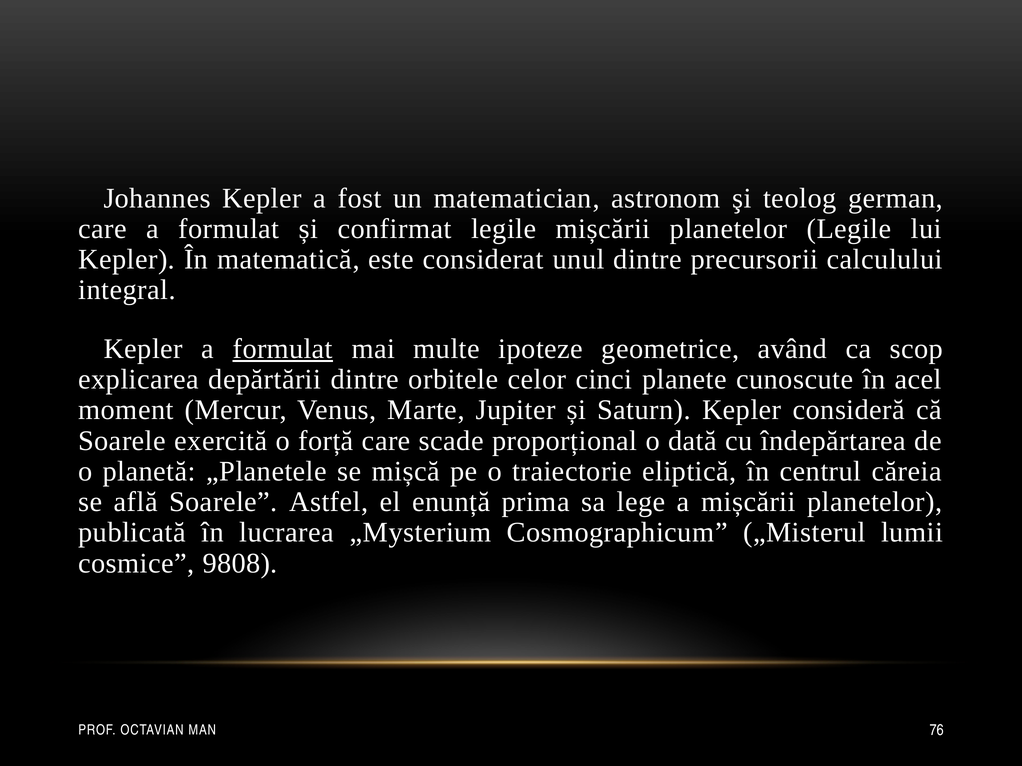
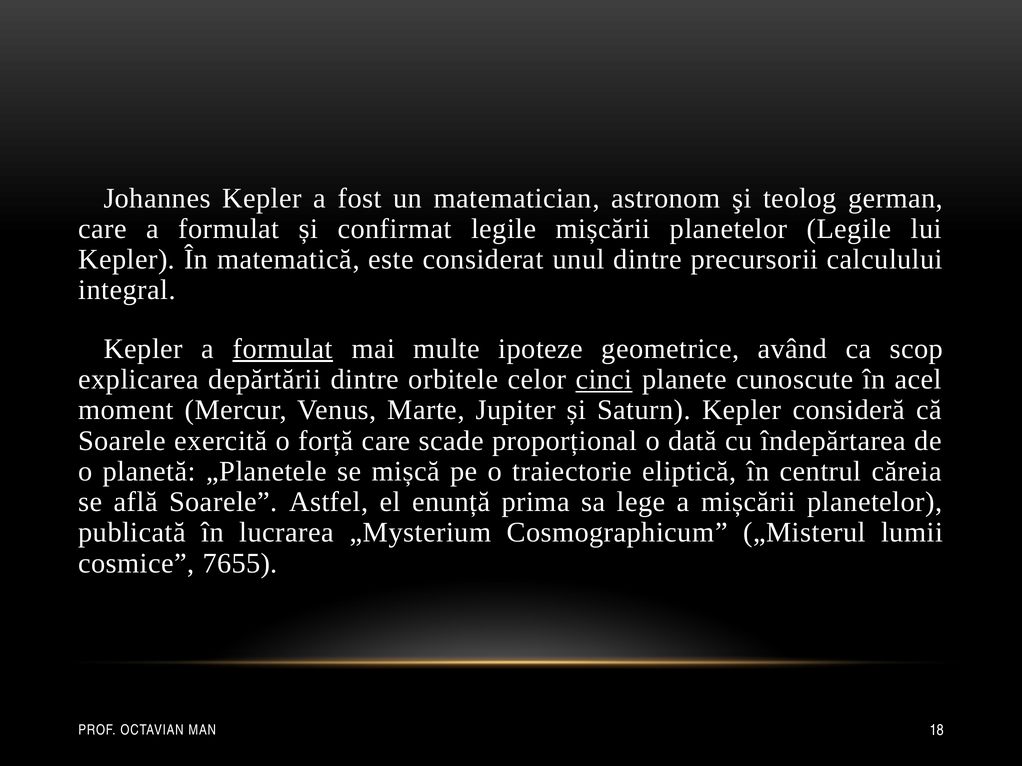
cinci underline: none -> present (604, 380)
9808: 9808 -> 7655 (240, 564)
76: 76 -> 18 (937, 731)
